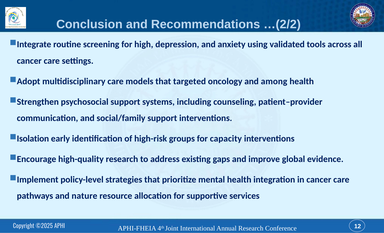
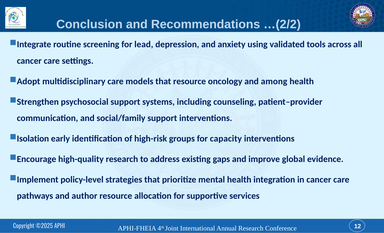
high: high -> lead (144, 44)
that targeted: targeted -> resource (190, 81)
nature: nature -> author (84, 196)
